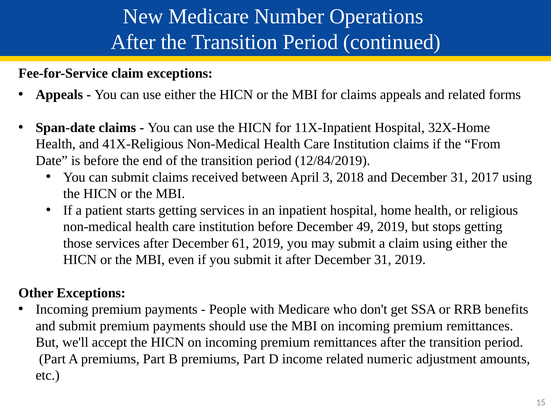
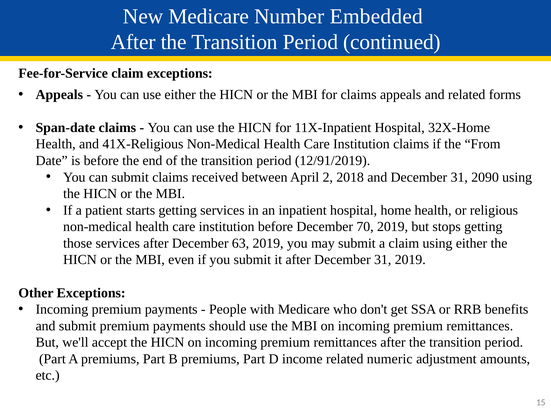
Operations: Operations -> Embedded (376, 16)
12/84/2019: 12/84/2019 -> 12/91/2019 (333, 161)
3: 3 -> 2 (328, 177)
2017: 2017 -> 2090 (485, 177)
49: 49 -> 70 (365, 227)
61: 61 -> 63 (241, 243)
